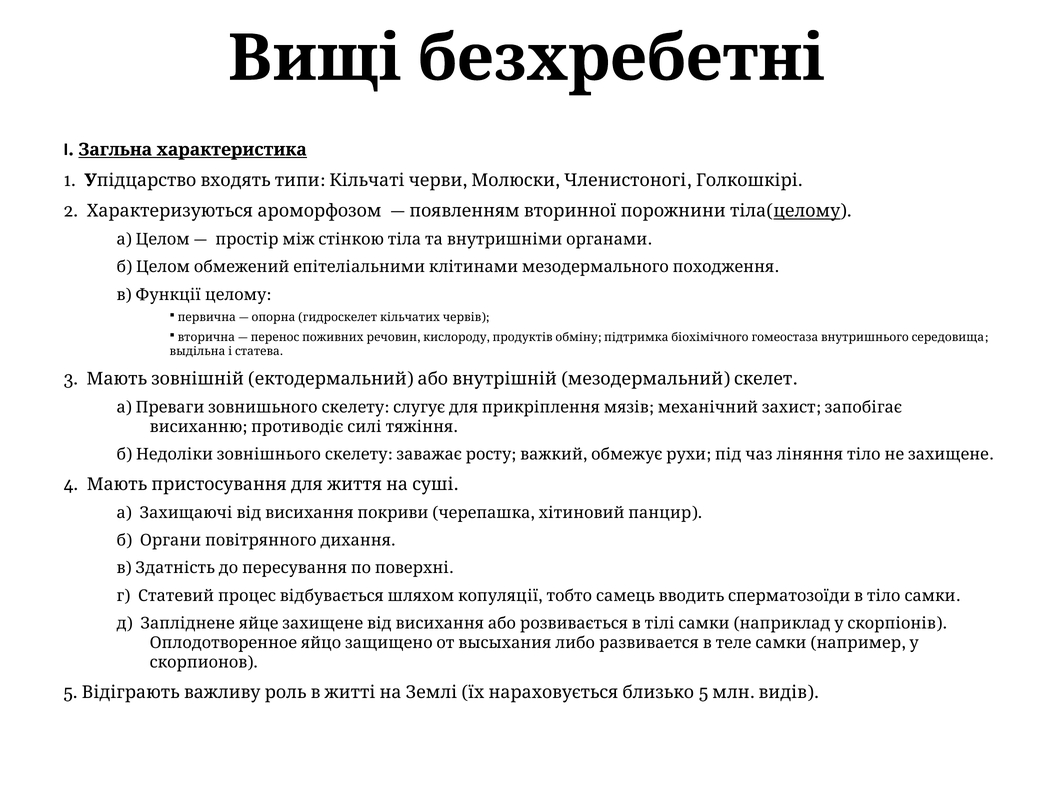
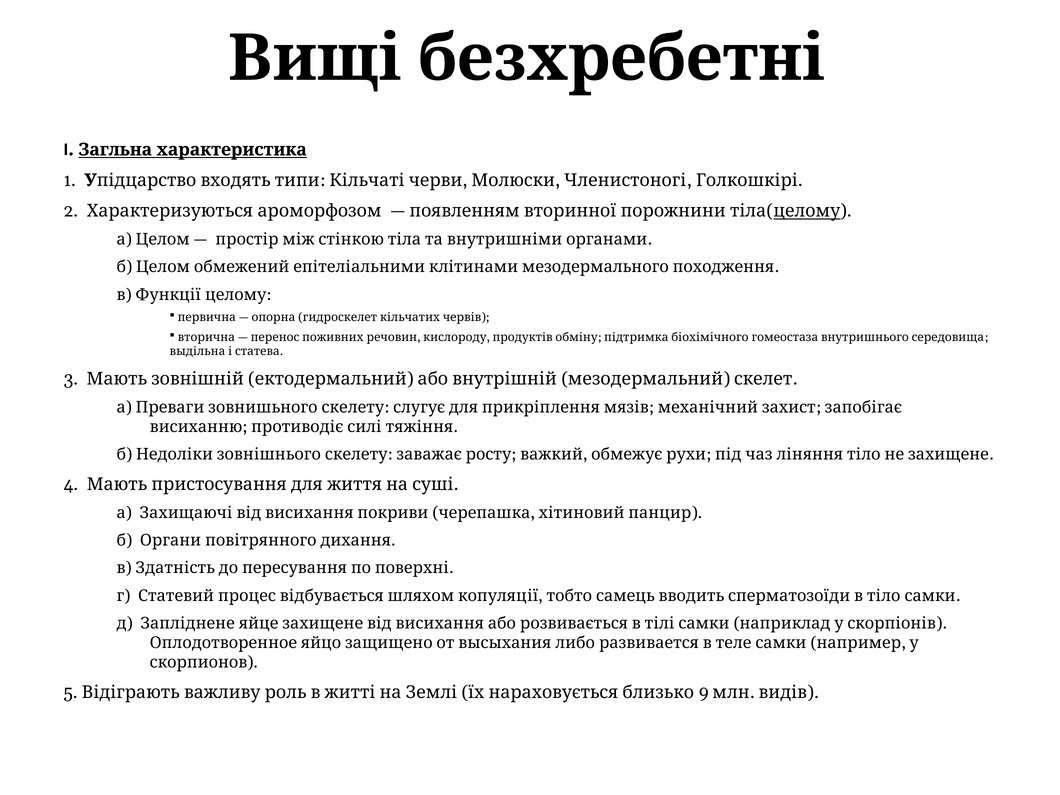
5: 5 -> 9 (704, 692)
